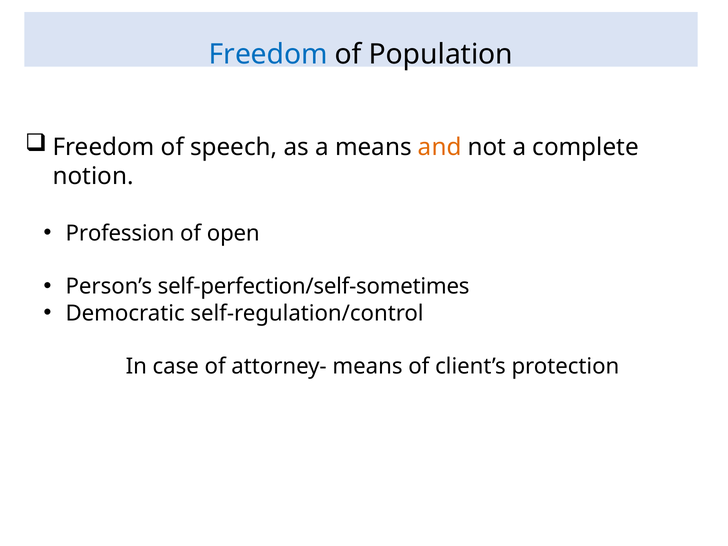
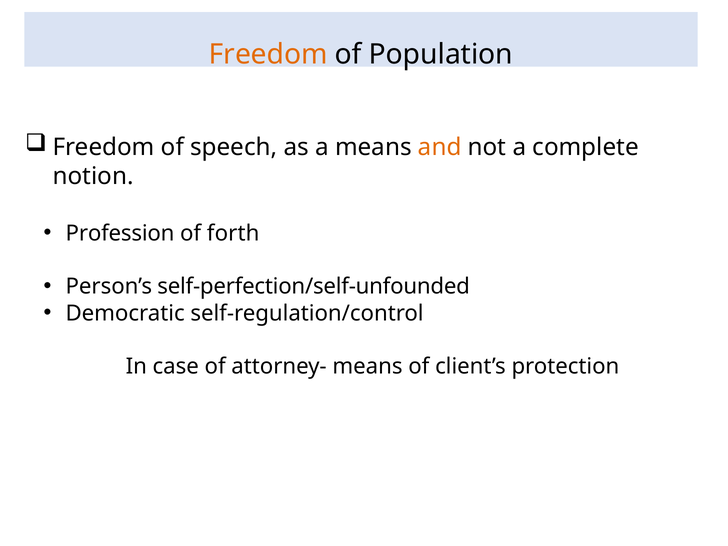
Freedom colour: blue -> orange (268, 55)
open: open -> forth (233, 233)
self-perfection/self-sometimes: self-perfection/self-sometimes -> self-perfection/self-unfounded (314, 287)
